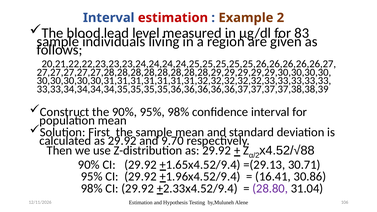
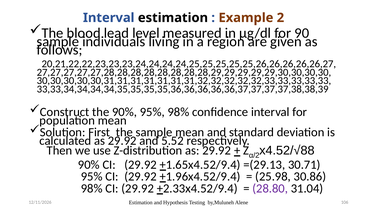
estimation colour: red -> black (173, 18)
83: 83 -> 90 (302, 33)
9.70: 9.70 -> 5.52 (173, 141)
16.41: 16.41 -> 25.98 (273, 177)
